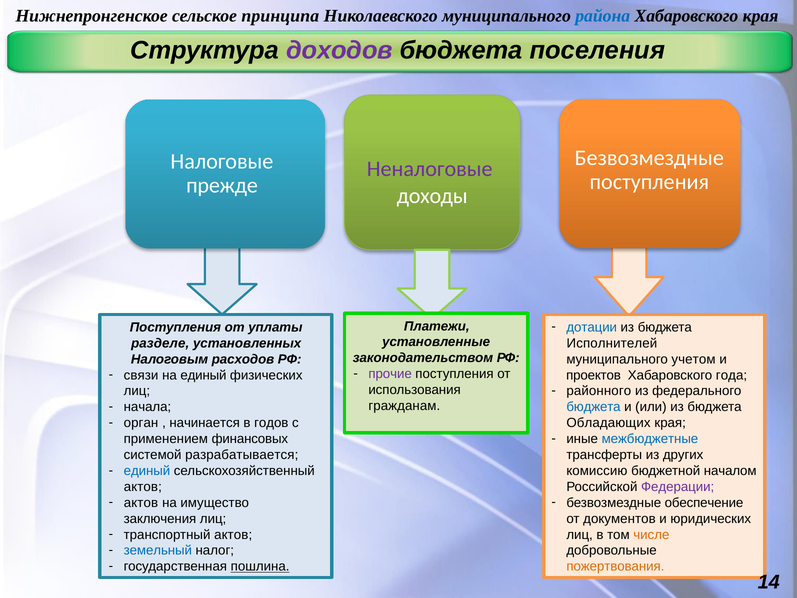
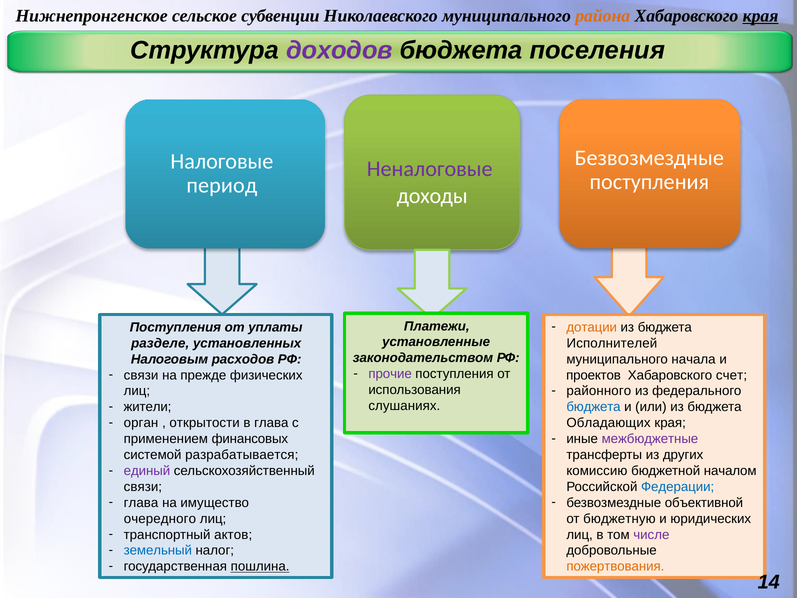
принципа: принципа -> субвенции (280, 16)
района colour: blue -> orange (603, 16)
края underline: none -> present (761, 16)
прежде: прежде -> период (222, 185)
дотации colour: blue -> orange (592, 327)
учетом: учетом -> начала (694, 359)
на единый: единый -> прежде (203, 375)
года: года -> счет (731, 375)
гражданам: гражданам -> слушаниях (404, 406)
начала: начала -> жители (147, 407)
начинается: начинается -> открытости (205, 423)
в годов: годов -> глава (271, 423)
межбюджетные colour: blue -> purple (650, 439)
единый colour: blue -> purple (147, 471)
актов: актов -> связи (143, 487)
Федерации colour: purple -> blue (678, 487)
актов: актов -> глава (141, 503)
обеспечение: обеспечение -> объективной (704, 503)
заключения: заключения -> очередного (160, 518)
документов: документов -> бюджетную (619, 518)
числе colour: orange -> purple (651, 534)
